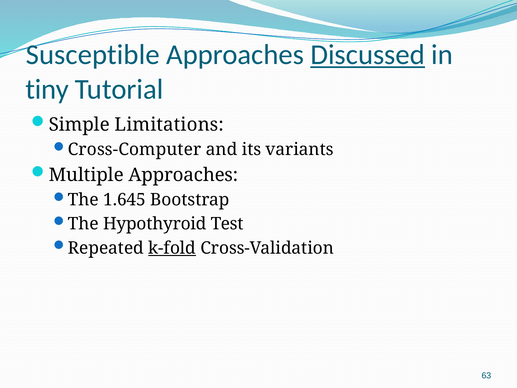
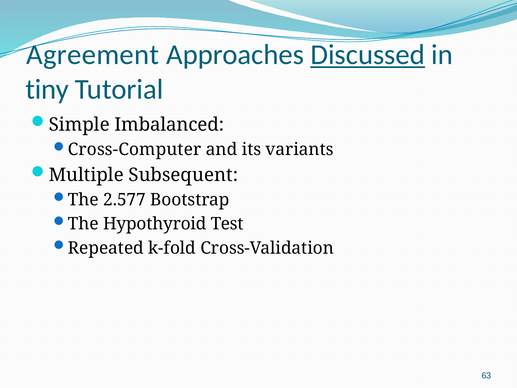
Susceptible: Susceptible -> Agreement (93, 55)
Limitations: Limitations -> Imbalanced (169, 124)
Multiple Approaches: Approaches -> Subsequent (183, 175)
1.645: 1.645 -> 2.577 (124, 200)
k-fold underline: present -> none (172, 248)
